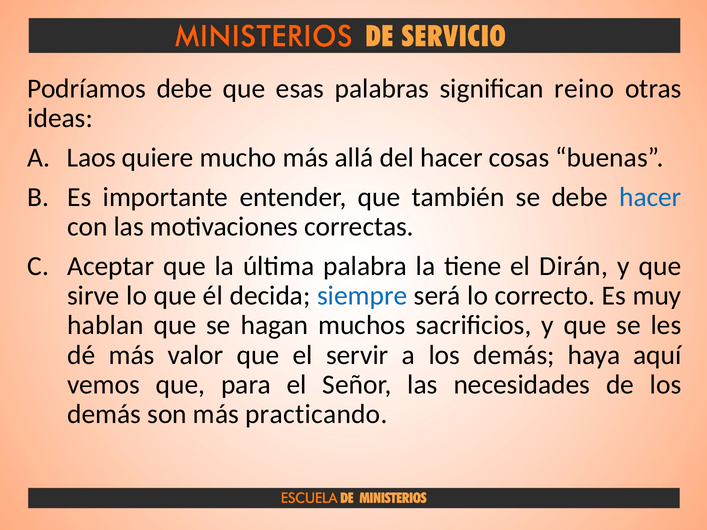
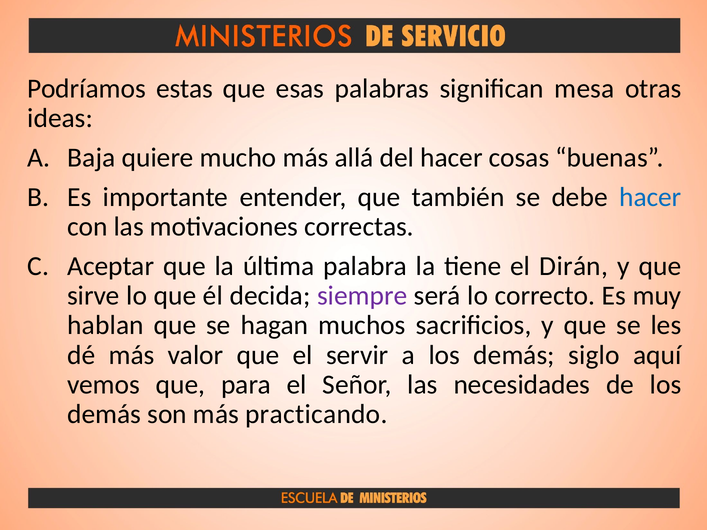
Podríamos debe: debe -> estas (185, 88)
reino: reino -> mesa (584, 88)
Laos: Laos -> Baja (91, 158)
siempre colour: blue -> purple (362, 296)
haya: haya -> siglo (594, 355)
